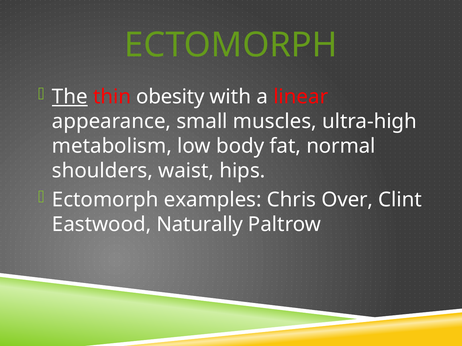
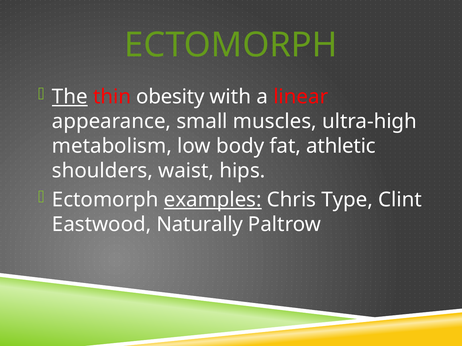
normal: normal -> athletic (341, 146)
examples underline: none -> present (213, 200)
Over: Over -> Type (347, 200)
